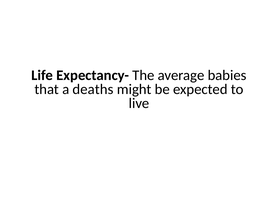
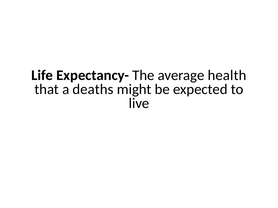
babies: babies -> health (227, 75)
